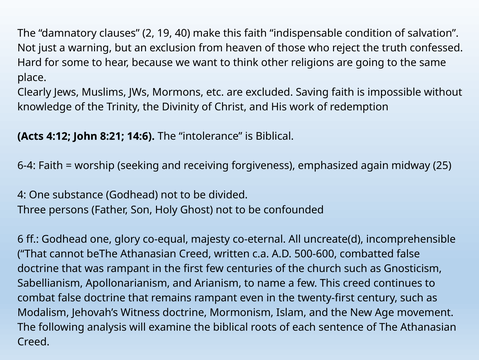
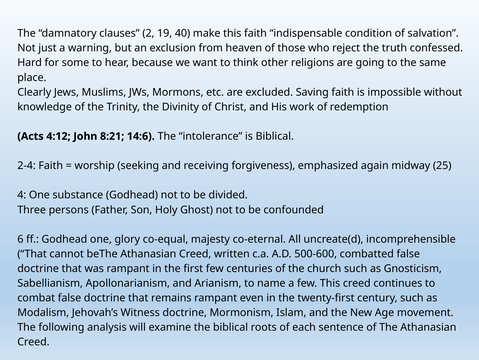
6-4: 6-4 -> 2-4 (27, 165)
